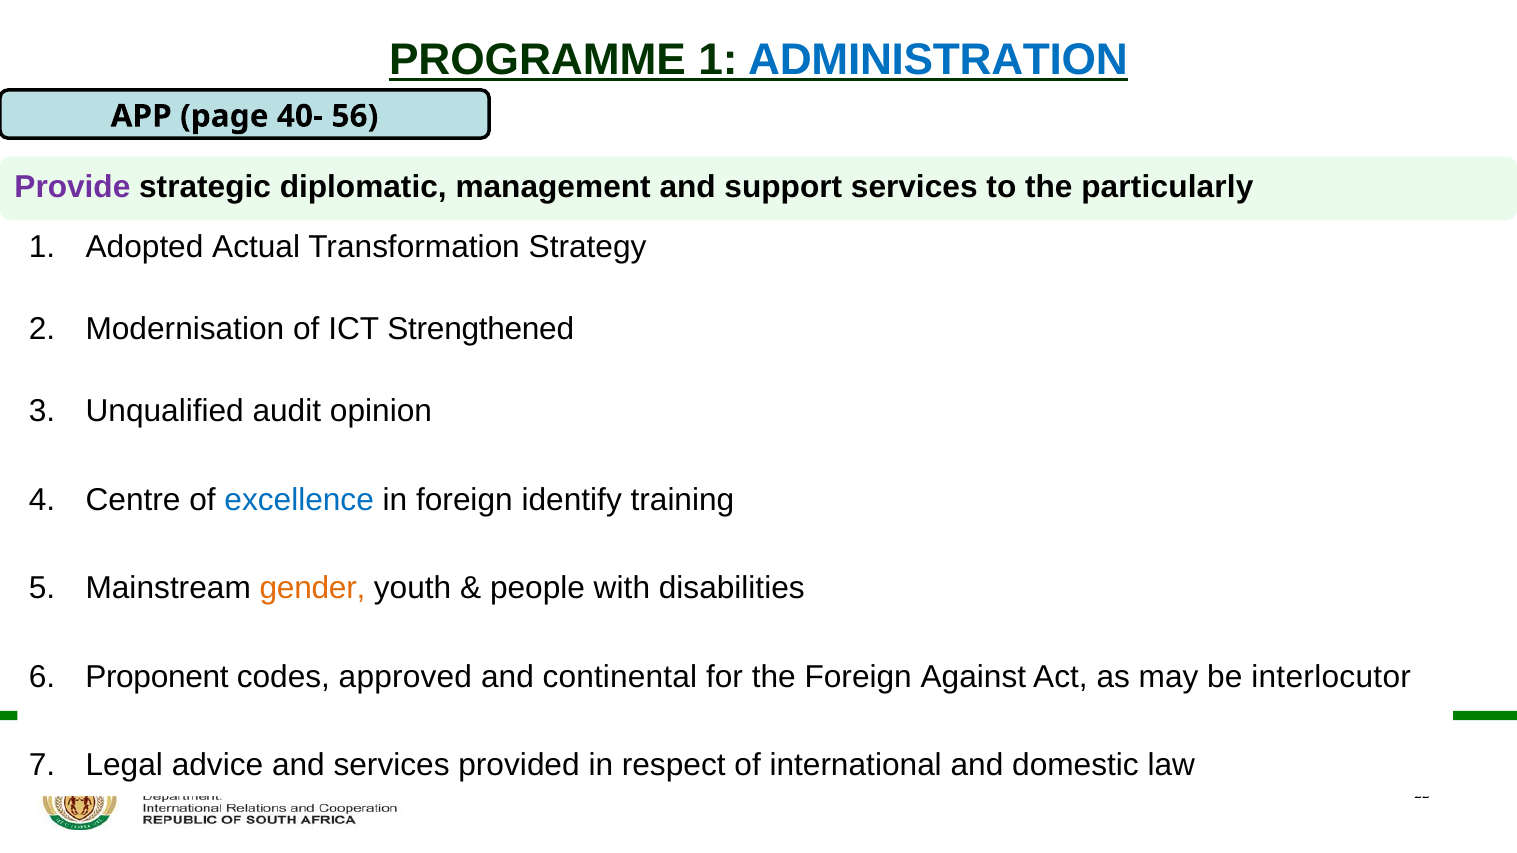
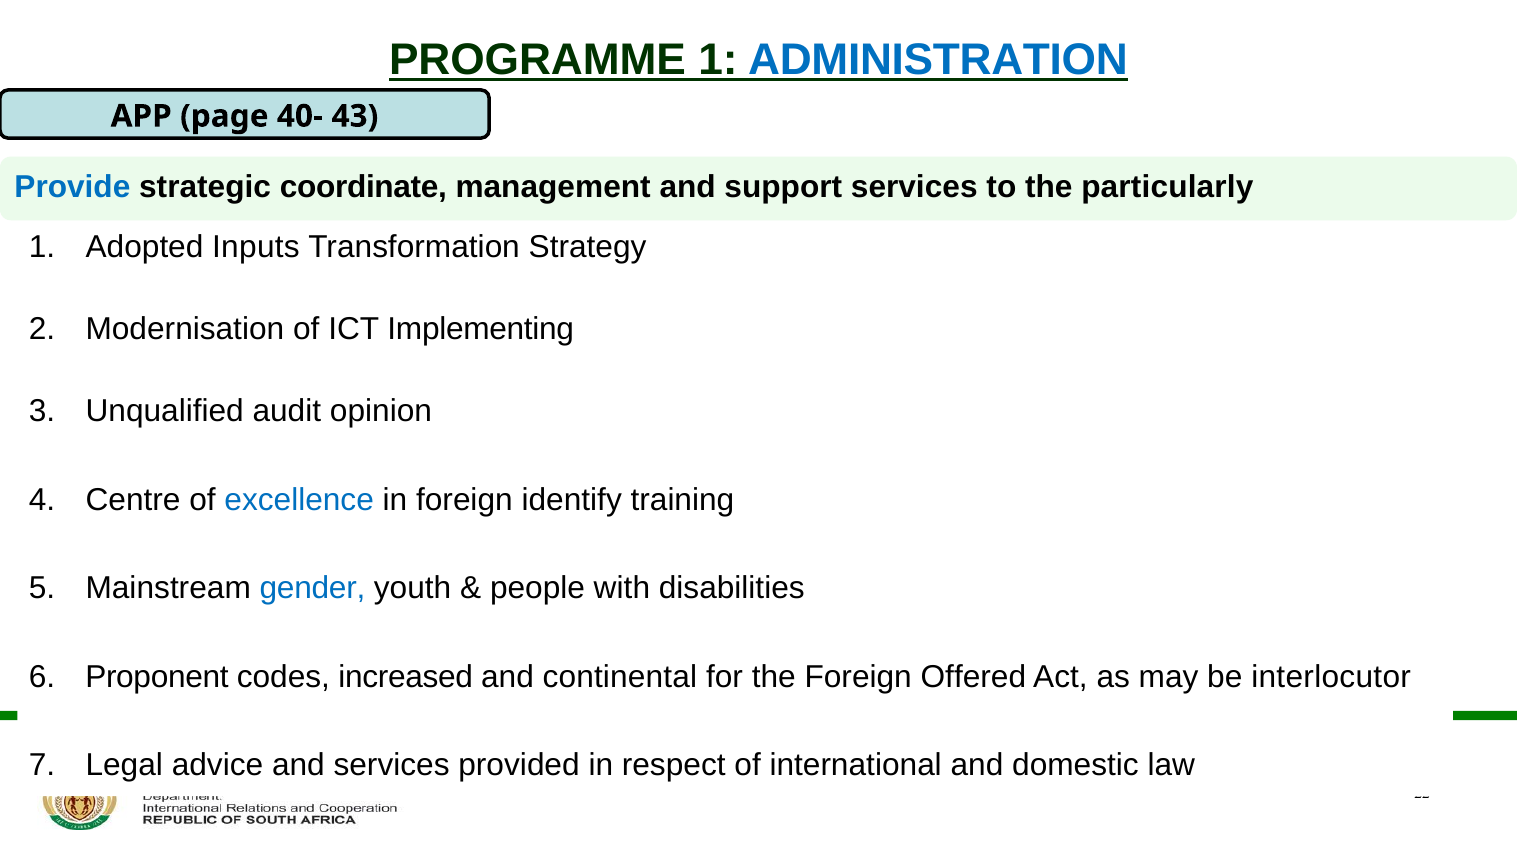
56: 56 -> 43 (355, 116)
Provide colour: purple -> blue (72, 187)
diplomatic: diplomatic -> coordinate (363, 187)
Actual: Actual -> Inputs (256, 247)
Strengthened: Strengthened -> Implementing (481, 329)
gender colour: orange -> blue (312, 589)
approved: approved -> increased (406, 677)
Against: Against -> Offered (973, 677)
